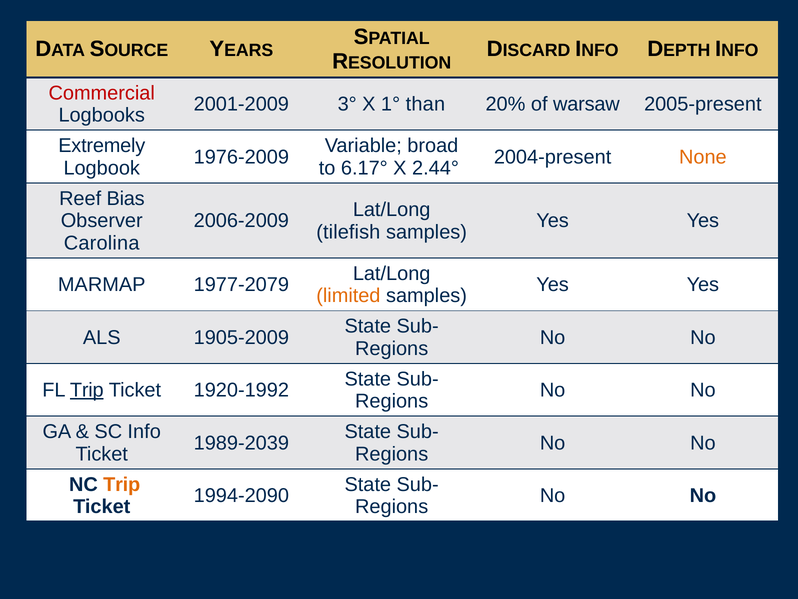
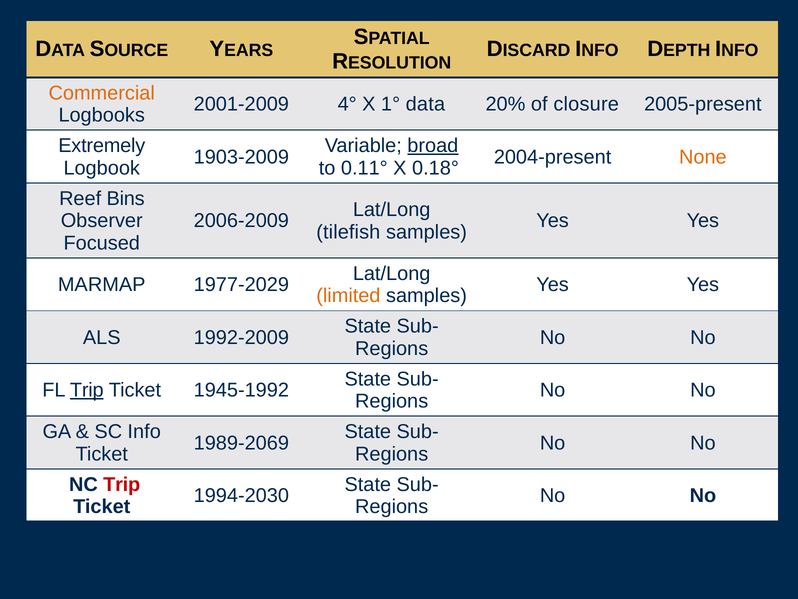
Commercial colour: red -> orange (102, 93)
3°: 3° -> 4° (347, 104)
than: than -> data (425, 104)
warsaw: warsaw -> closure (586, 104)
broad underline: none -> present (433, 146)
1976-2009: 1976-2009 -> 1903-2009 (241, 157)
6.17°: 6.17° -> 0.11° (364, 168)
2.44°: 2.44° -> 0.18° (435, 168)
Bias: Bias -> Bins (126, 198)
Carolina: Carolina -> Focused (102, 243)
1977-2079: 1977-2079 -> 1977-2029 (241, 284)
1905-2009: 1905-2009 -> 1992-2009 (241, 337)
1920-1992: 1920-1992 -> 1945-1992 (241, 390)
1989-2039: 1989-2039 -> 1989-2069 (241, 443)
Trip colour: orange -> red (122, 484)
1994-2090: 1994-2090 -> 1994-2030 (241, 495)
